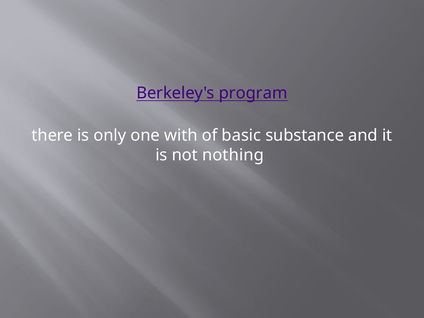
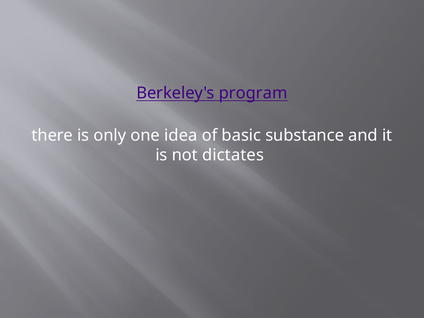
with: with -> idea (181, 135)
nothing: nothing -> dictates (233, 155)
